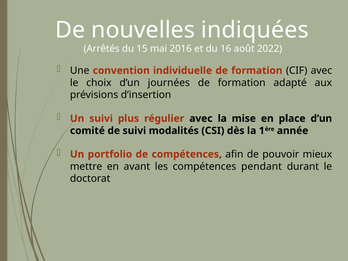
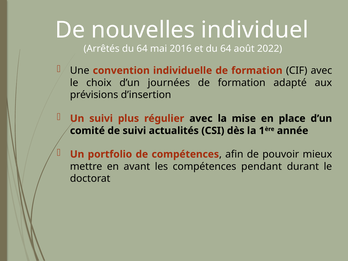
indiquées: indiquées -> individuel (255, 30)
Arrêtés du 15: 15 -> 64 (142, 49)
et du 16: 16 -> 64 (226, 49)
modalités: modalités -> actualités (174, 131)
